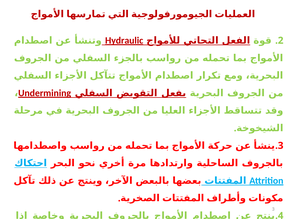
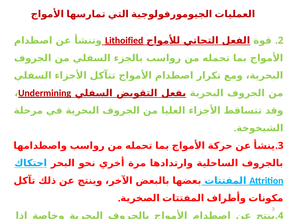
Hydraulic: Hydraulic -> Lithoified (124, 41)
